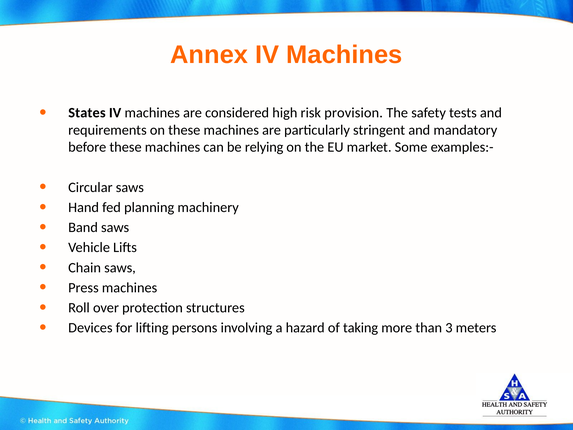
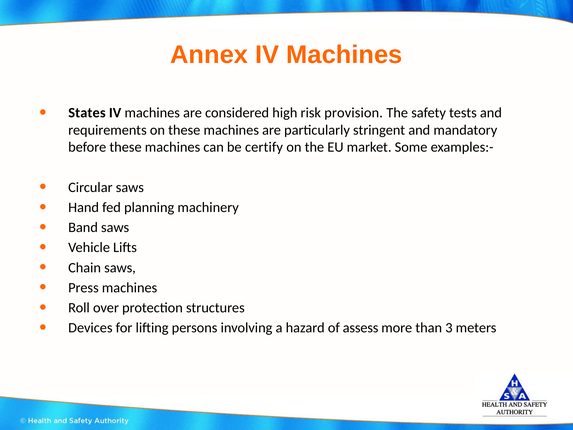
relying: relying -> certify (264, 147)
taking: taking -> assess (361, 328)
